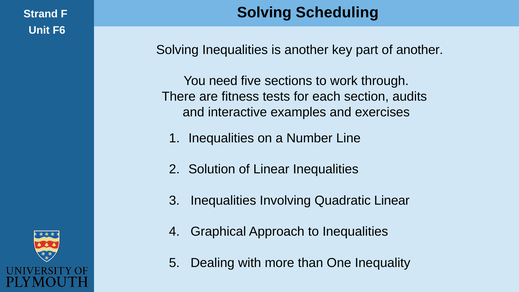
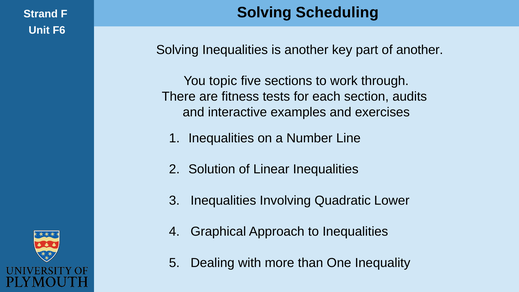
need: need -> topic (223, 81)
Quadratic Linear: Linear -> Lower (392, 200)
